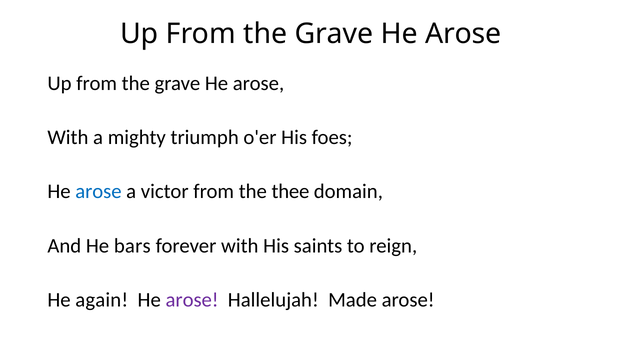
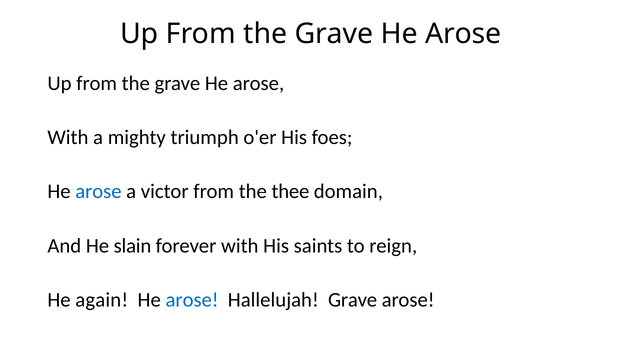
bars: bars -> slain (132, 246)
arose colour: purple -> blue (192, 300)
Hallelujah Made: Made -> Grave (353, 300)
